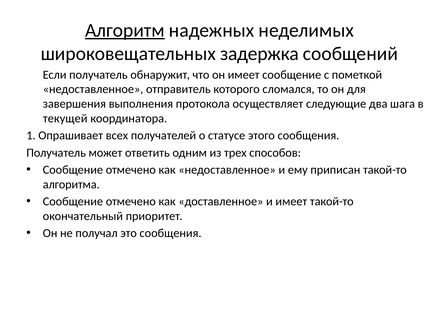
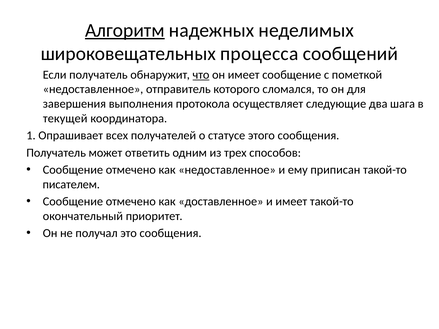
задержка: задержка -> процесса (259, 54)
что underline: none -> present (201, 75)
алгоритма: алгоритма -> писателем (71, 185)
